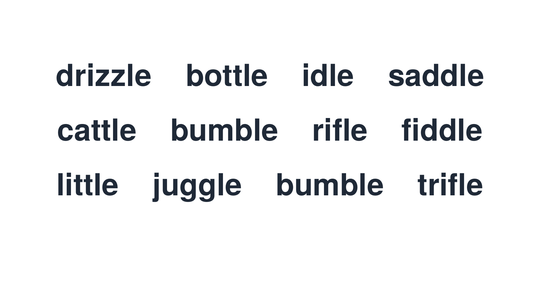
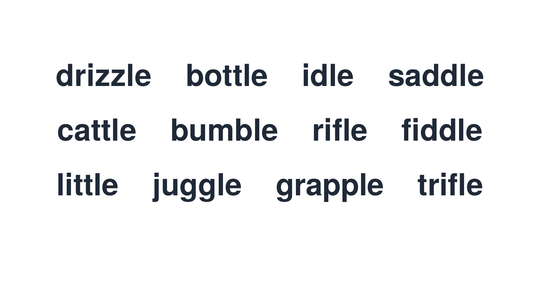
juggle bumble: bumble -> grapple (330, 185)
